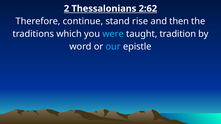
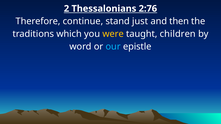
2:62: 2:62 -> 2:76 (148, 9)
rise: rise -> just (140, 21)
were colour: light blue -> yellow (113, 34)
tradition: tradition -> children (178, 34)
